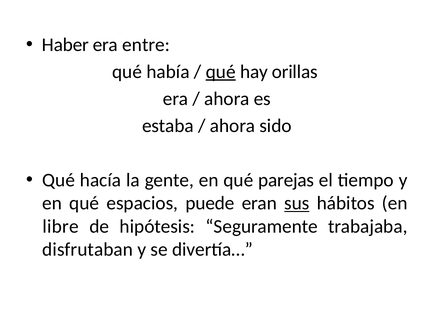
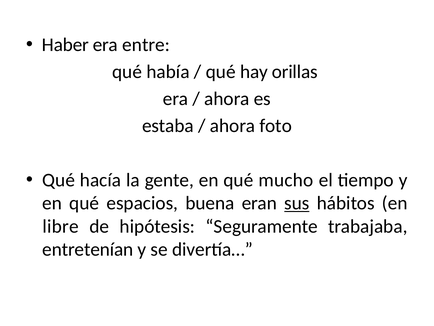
qué underline: present -> none (221, 72)
sido: sido -> foto (276, 126)
parejas: parejas -> mucho (286, 180)
puede: puede -> buena (210, 203)
disfrutaban: disfrutaban -> entretenían (88, 249)
